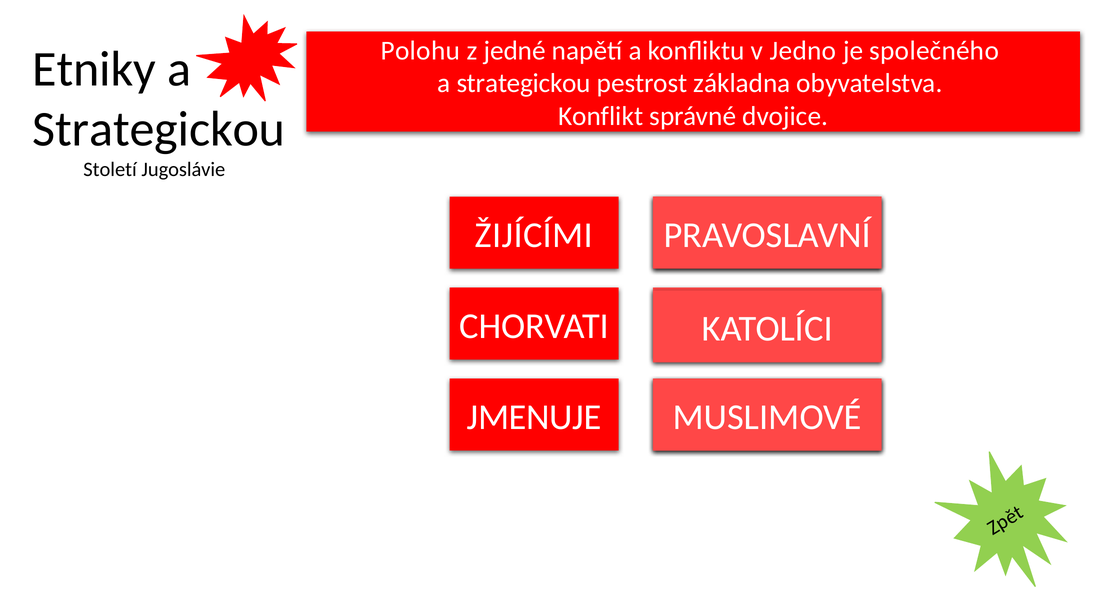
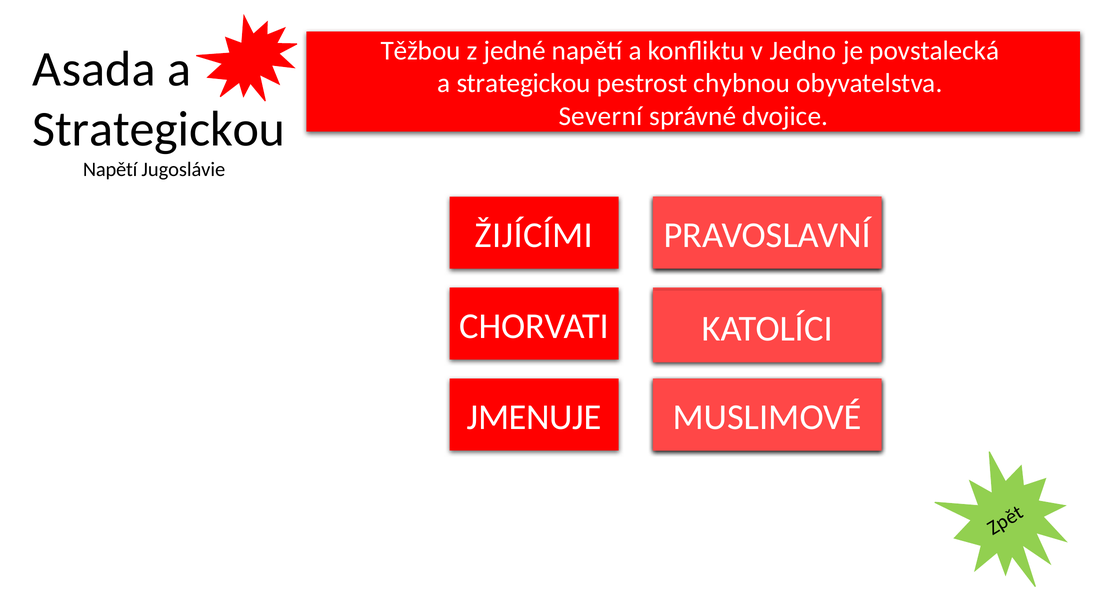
Polohu: Polohu -> Těžbou (421, 51)
společného: společného -> povstalecká (934, 51)
Etniky: Etniky -> Asada (94, 69)
základna: základna -> chybnou (742, 83)
Konflikt: Konflikt -> Severní (600, 116)
Století: Století -> Napětí (110, 169)
